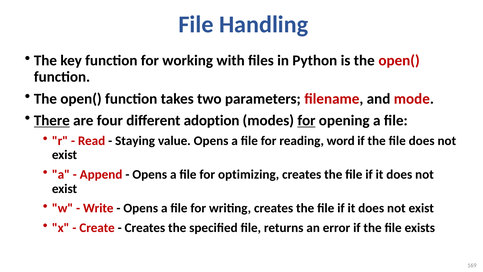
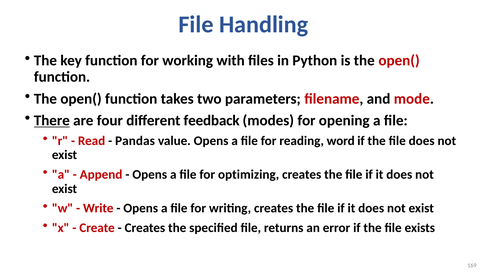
adoption: adoption -> feedback (212, 120)
for underline: present -> none (306, 120)
Staying: Staying -> Pandas (135, 141)
